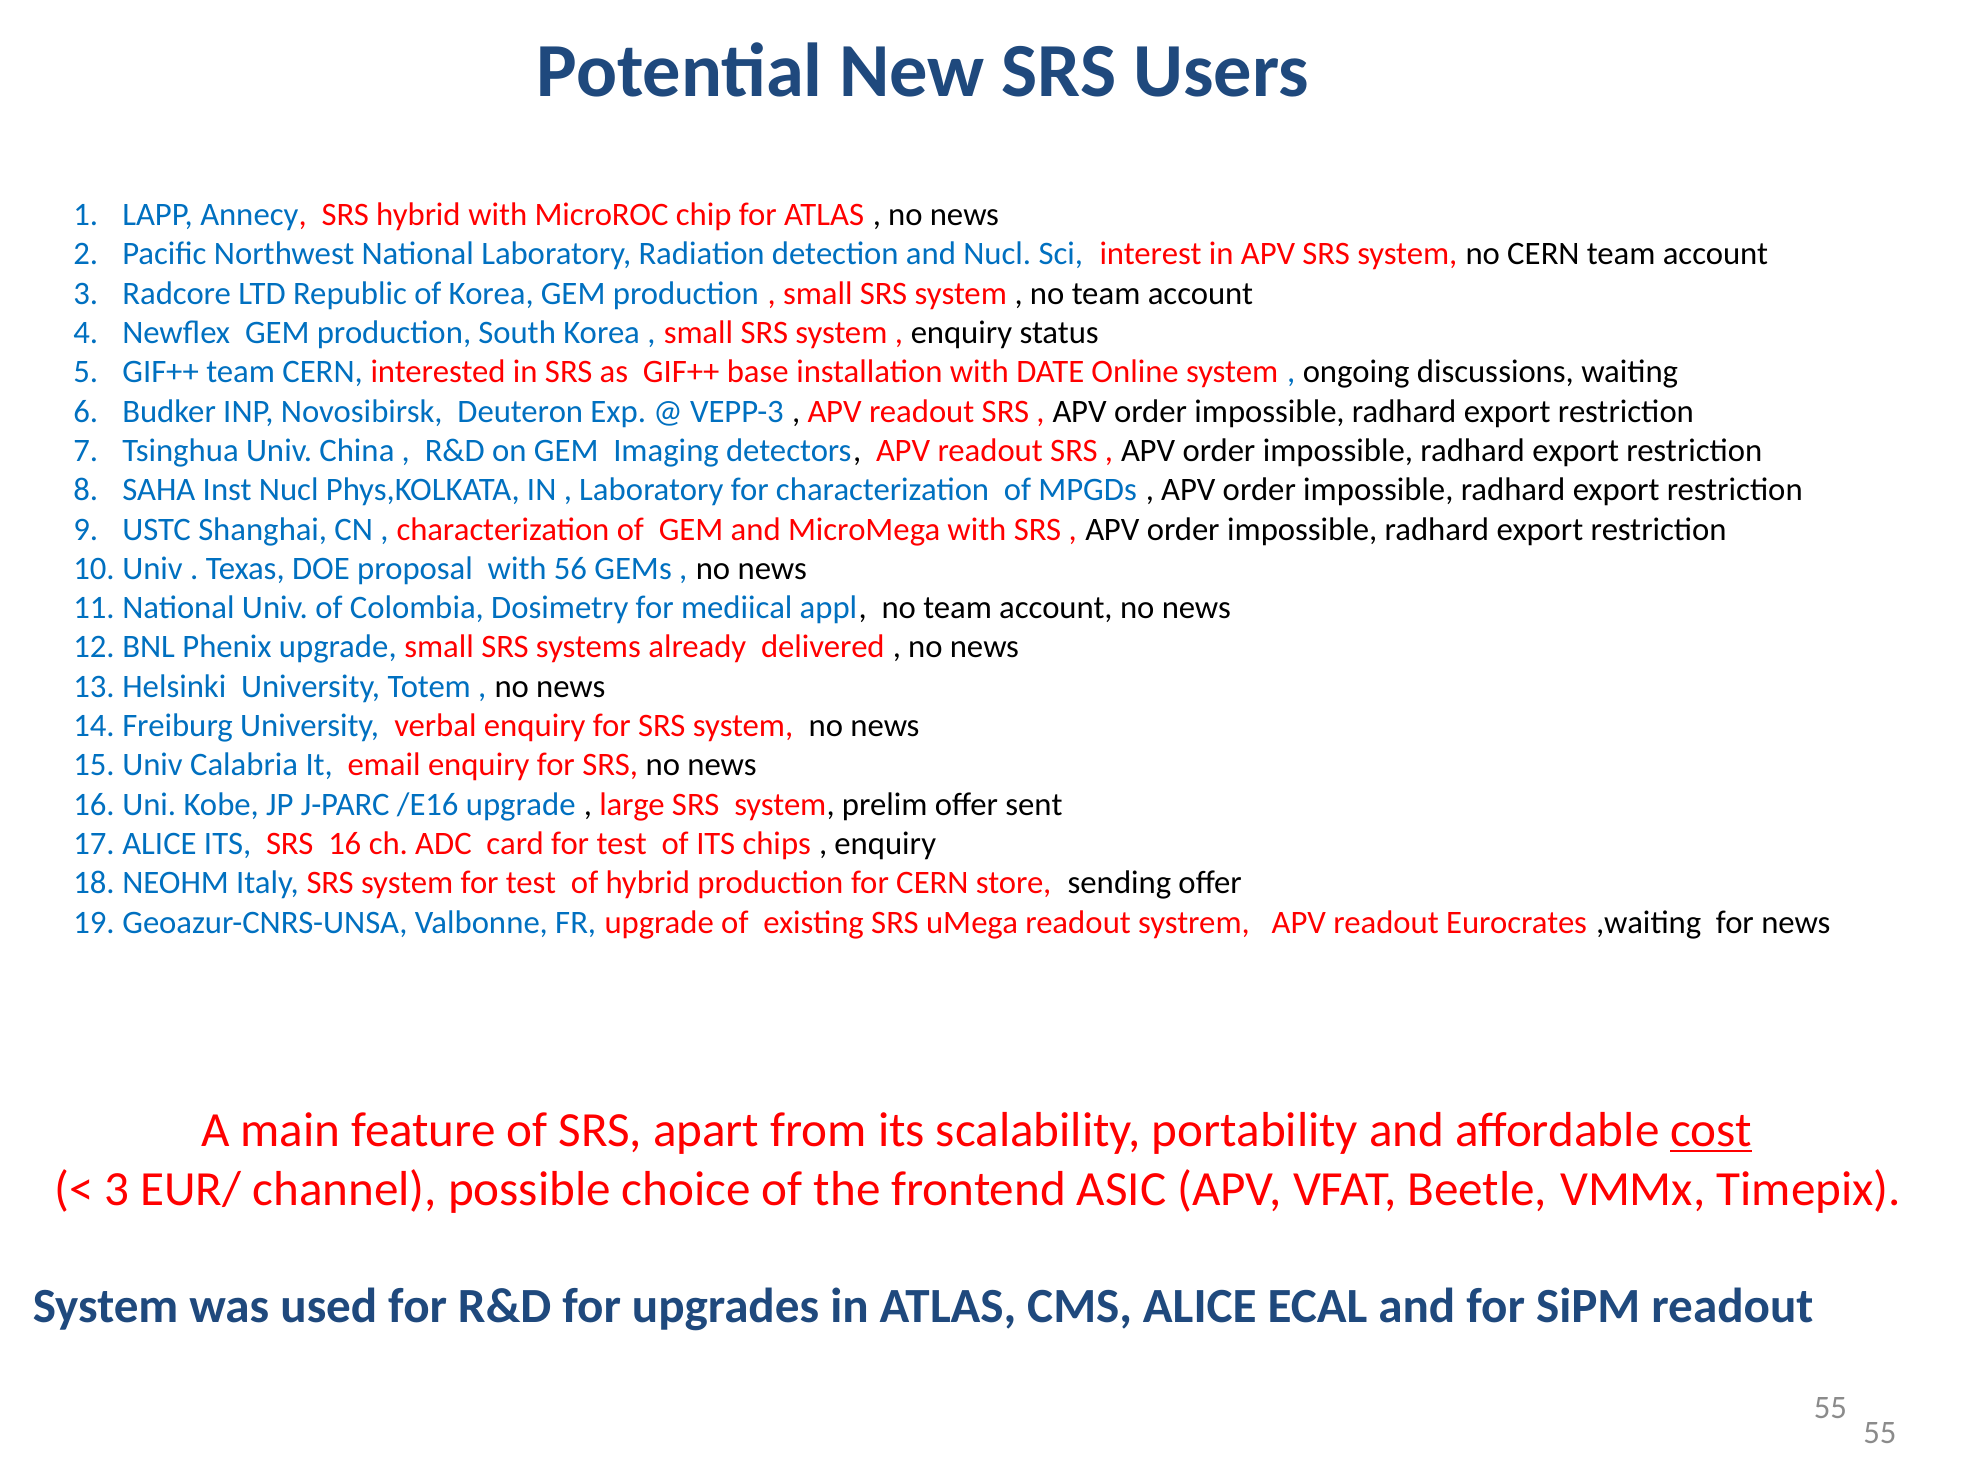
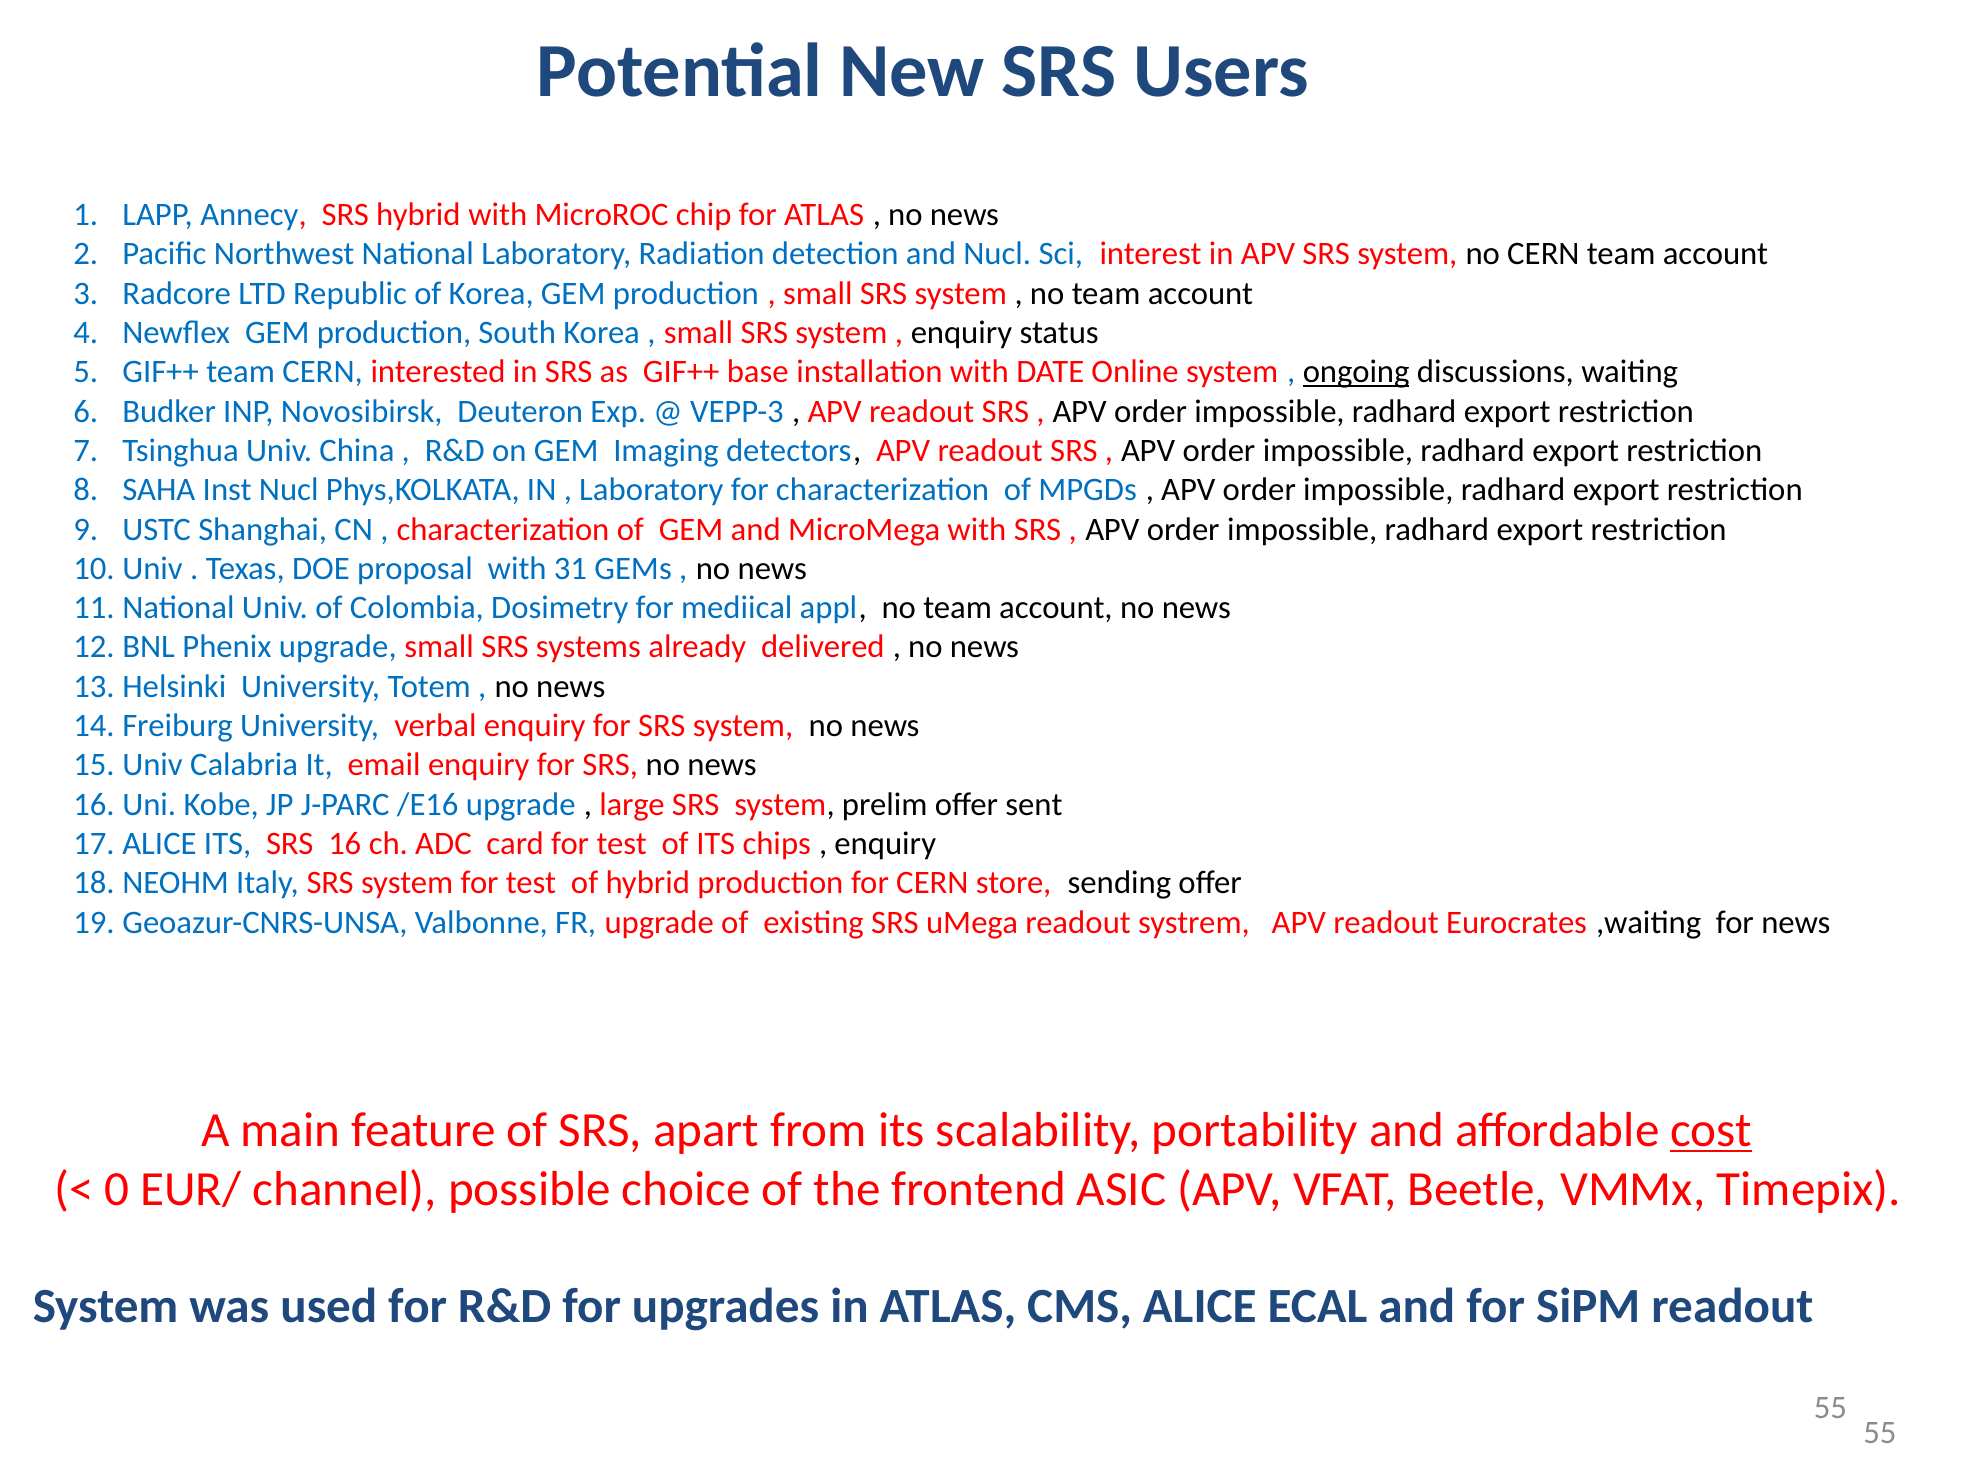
ongoing underline: none -> present (1356, 372)
56: 56 -> 31 (570, 568)
3: 3 -> 0 (117, 1189)
